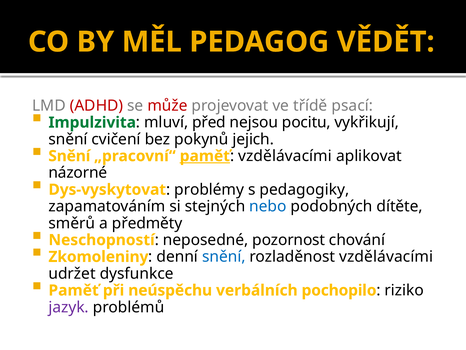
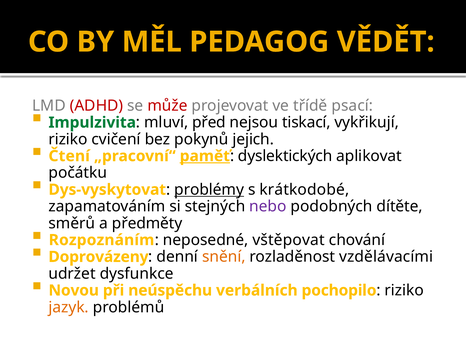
pocitu: pocitu -> tiskací (306, 122)
snění: snění -> riziko (68, 139)
Snění: Snění -> Čtení (69, 156)
vzdělávacími: vzdělávacími -> dyslektických (285, 156)
názorné: názorné -> počátku (78, 173)
problémy underline: none -> present (209, 189)
pedagogiky: pedagogiky -> krátkodobé (304, 189)
nebo colour: blue -> purple (268, 206)
Neschopností: Neschopností -> Rozpoznáním (102, 240)
pozornost: pozornost -> vštěpovat (289, 240)
Zkomoleniny: Zkomoleniny -> Doprovázeny (98, 256)
snění colour: blue -> orange (224, 256)
Paměť: Paměť -> Novou (74, 290)
jazyk colour: purple -> orange (69, 307)
